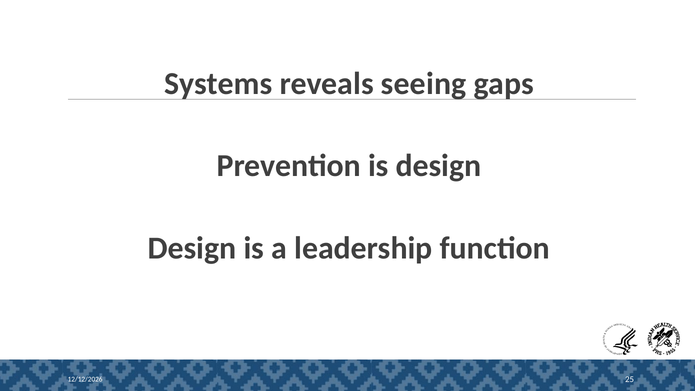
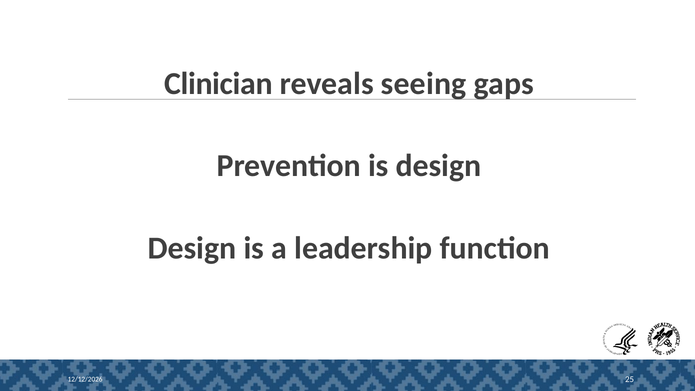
Systems: Systems -> Clinician (219, 84)
